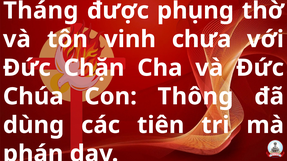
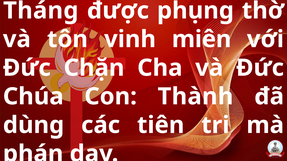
chưa: chưa -> miên (202, 39)
Thông: Thông -> Thành (195, 97)
